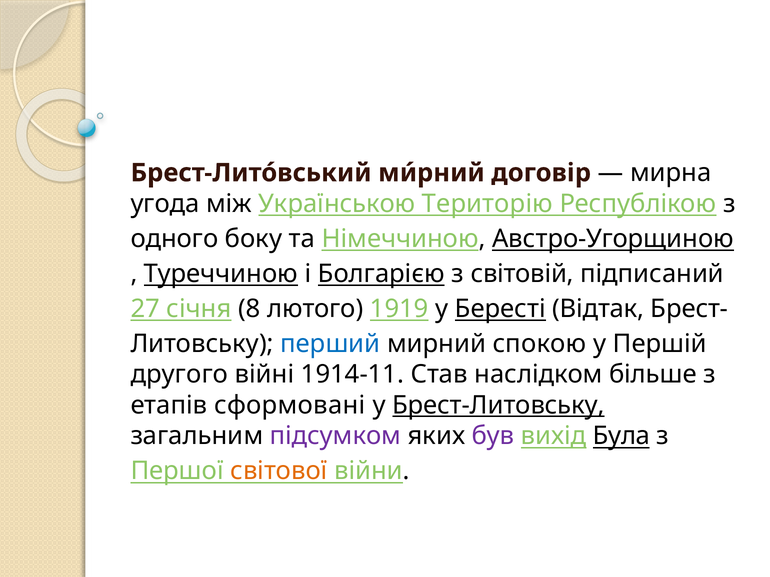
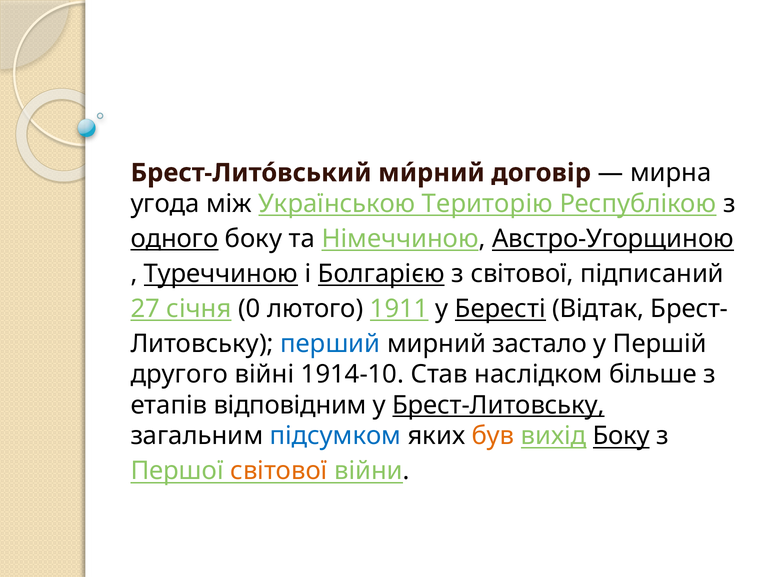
одного underline: none -> present (174, 239)
з світовій: світовій -> світової (522, 274)
8: 8 -> 0 (249, 309)
1919: 1919 -> 1911 (399, 309)
спокою: спокою -> застало (540, 344)
1914-11: 1914-11 -> 1914-10 (352, 375)
сформовані: сформовані -> відповідним (290, 406)
підсумком colour: purple -> blue (335, 436)
був colour: purple -> orange (493, 436)
вихід Була: Була -> Боку (621, 436)
